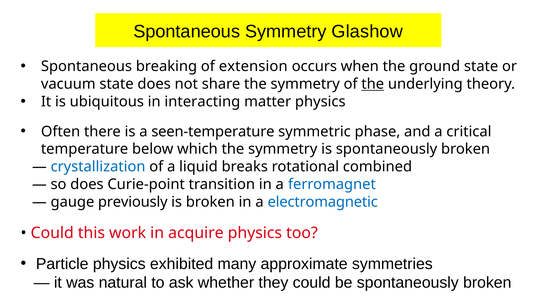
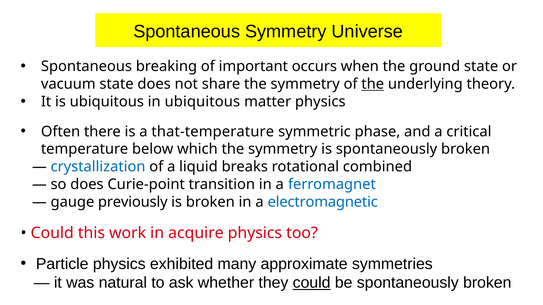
Glashow: Glashow -> Universe (367, 31)
extension: extension -> important (253, 67)
in interacting: interacting -> ubiquitous (202, 102)
seen-temperature: seen-temperature -> that-temperature (213, 132)
could underline: none -> present (312, 283)
